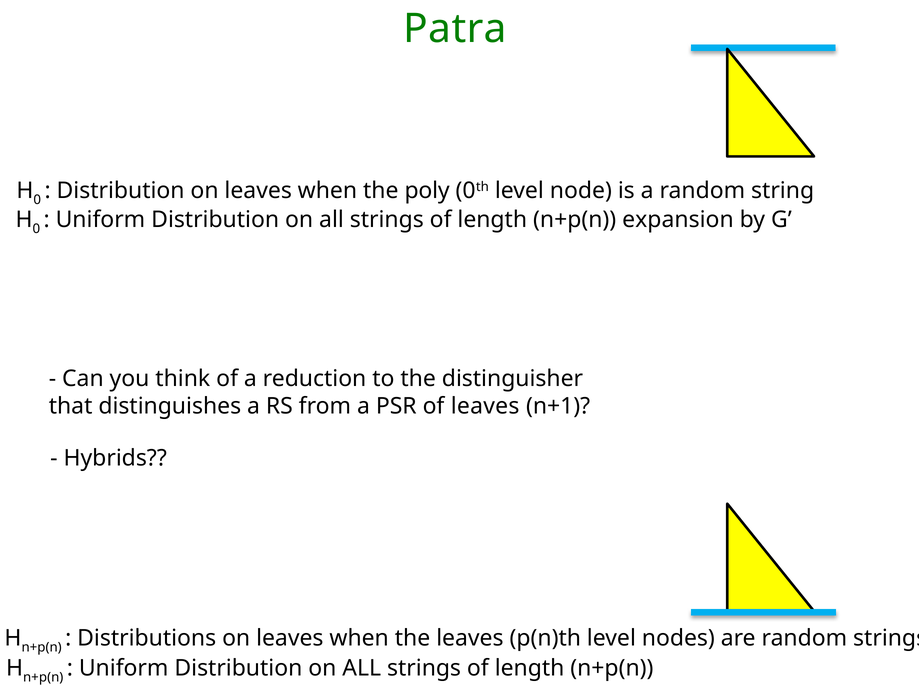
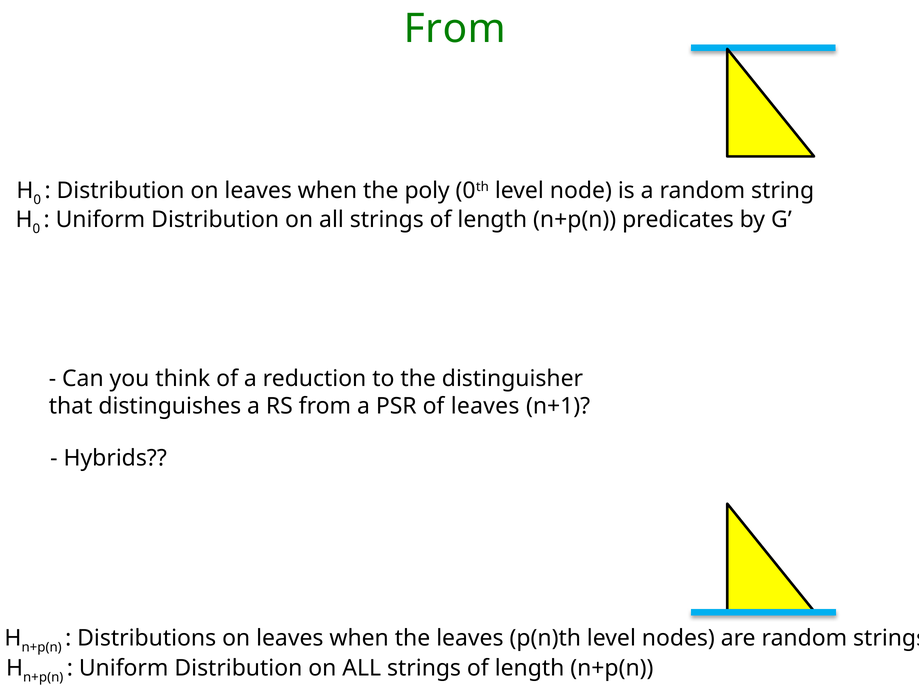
Patra: Patra -> From (455, 29)
expansion: expansion -> predicates (678, 220)
